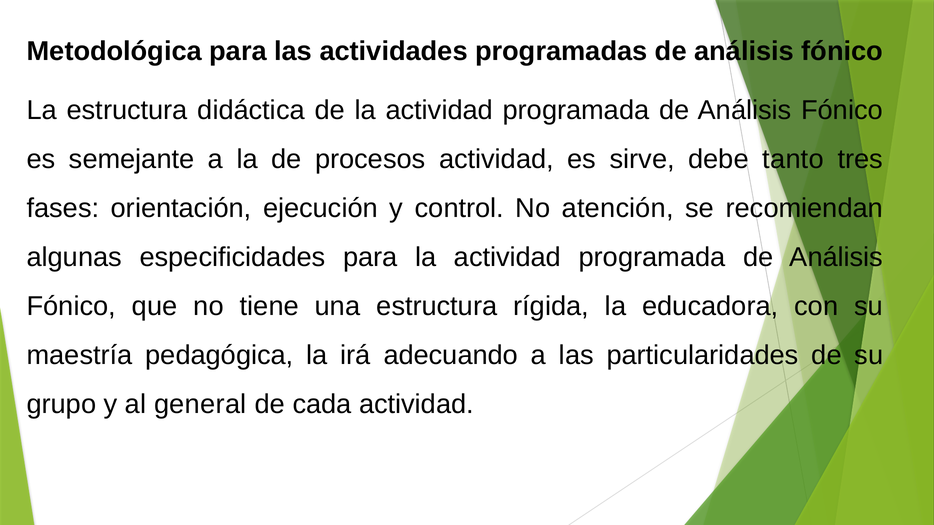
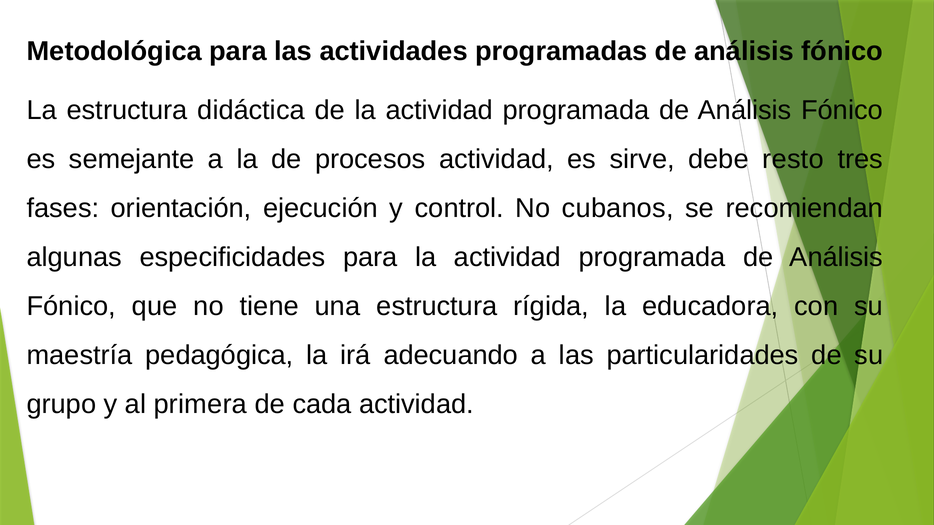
tanto: tanto -> resto (793, 159)
atención: atención -> cubanos (618, 208)
general: general -> primera (200, 405)
